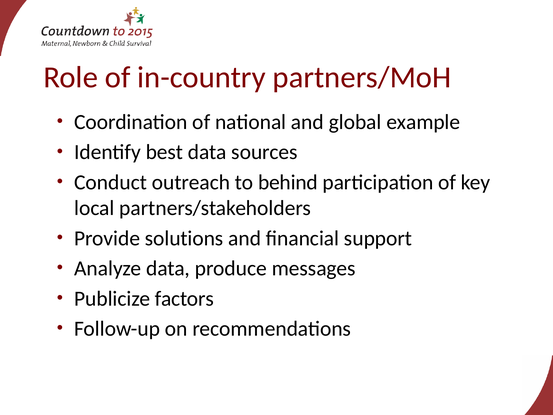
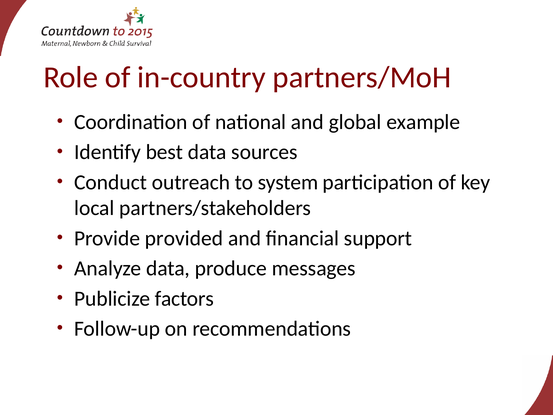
behind: behind -> system (288, 182)
solutions: solutions -> provided (184, 238)
